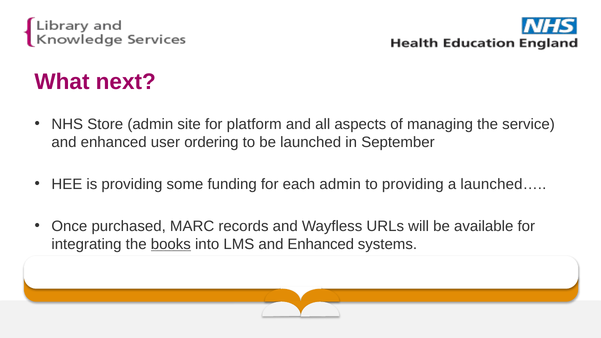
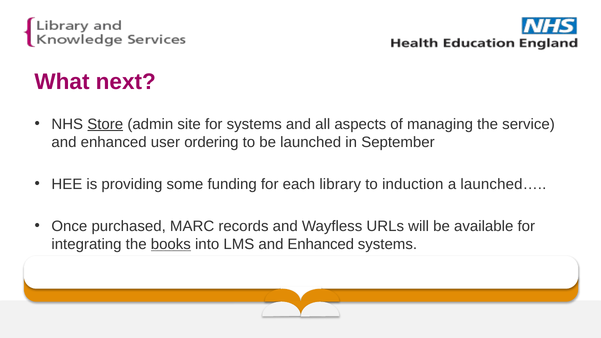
Store underline: none -> present (105, 124)
for platform: platform -> systems (254, 124)
each admin: admin -> library (340, 184)
to providing: providing -> induction (413, 184)
